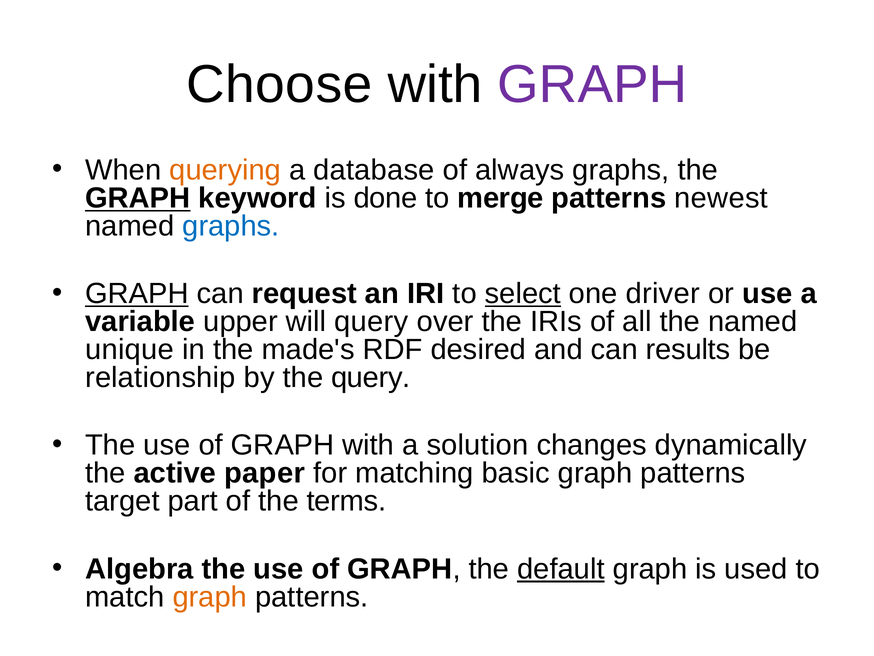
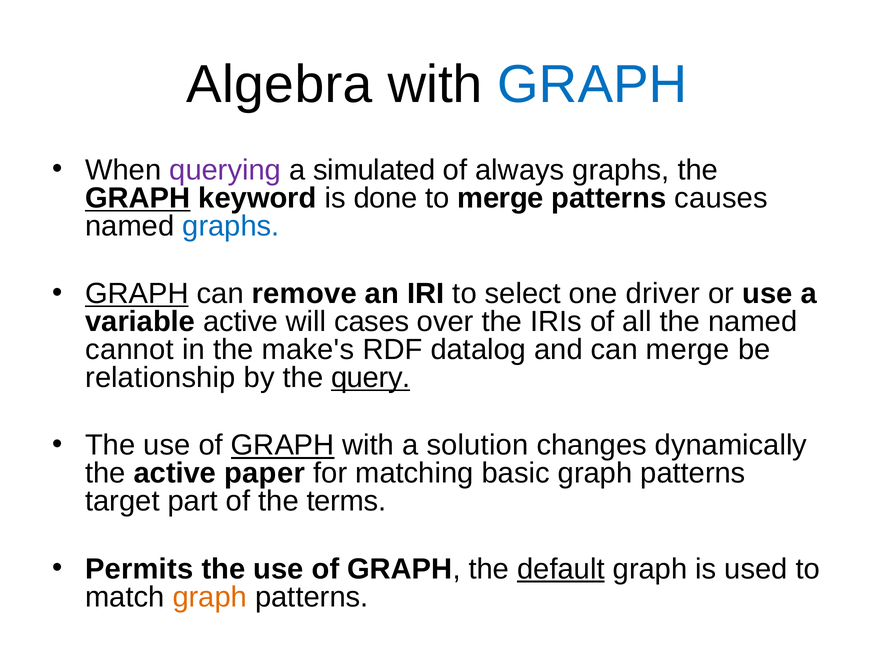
Choose: Choose -> Algebra (279, 85)
GRAPH colour: purple -> blue (592, 85)
querying colour: orange -> purple (225, 170)
database: database -> simulated (374, 170)
newest: newest -> causes (721, 198)
request: request -> remove (304, 294)
select underline: present -> none (523, 294)
variable upper: upper -> active (241, 322)
will query: query -> cases (372, 322)
unique: unique -> cannot (130, 350)
made's: made's -> make's (308, 350)
desired: desired -> datalog (478, 350)
can results: results -> merge (688, 350)
query underline: none -> present (371, 377)
GRAPH underline: none -> present (283, 445)
Algebra: Algebra -> Permits (139, 569)
